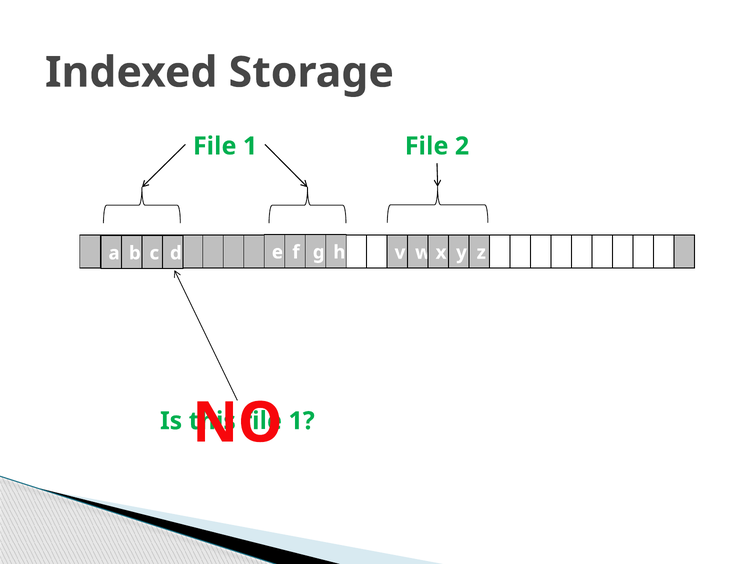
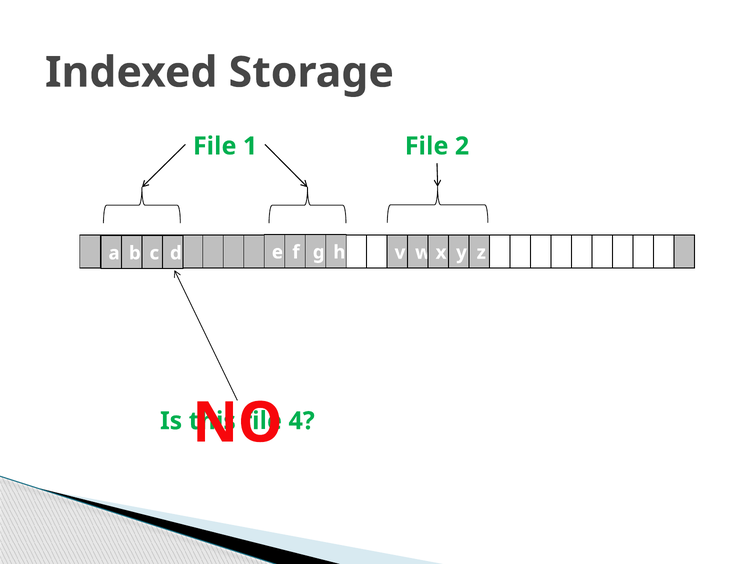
1: 1 -> 4 (302, 420)
